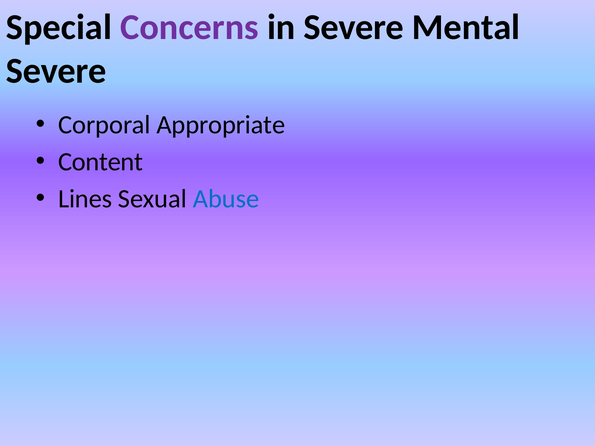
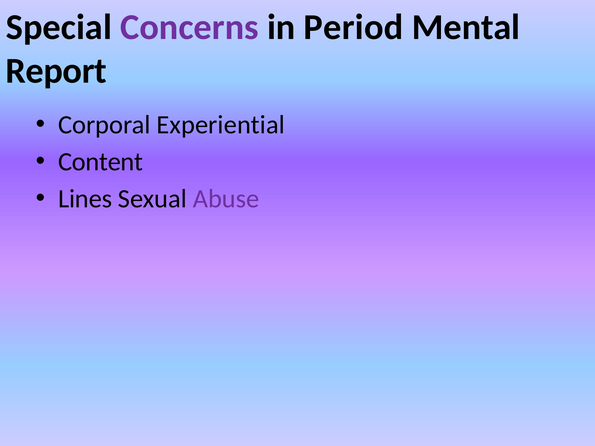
in Severe: Severe -> Period (353, 27)
Severe: Severe -> Report (56, 71)
Appropriate: Appropriate -> Experiential (221, 125)
Abuse colour: blue -> purple (226, 199)
